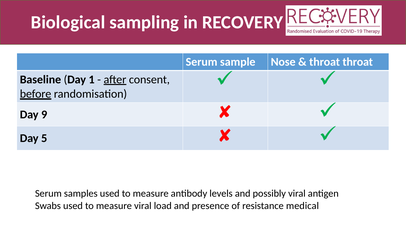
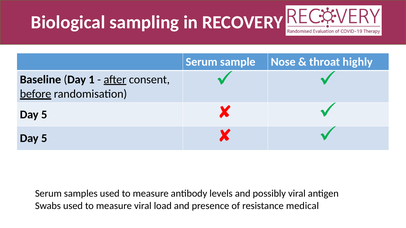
throat throat: throat -> highly (358, 62)
9: 9 -> 5 (44, 115)
